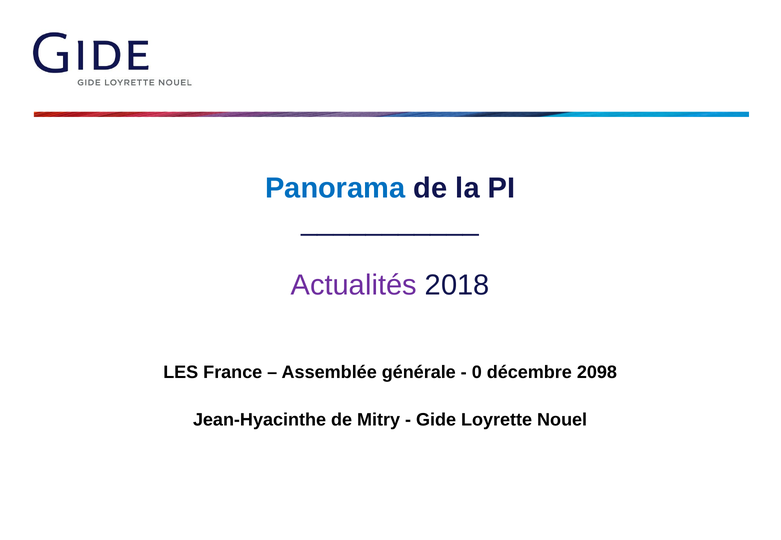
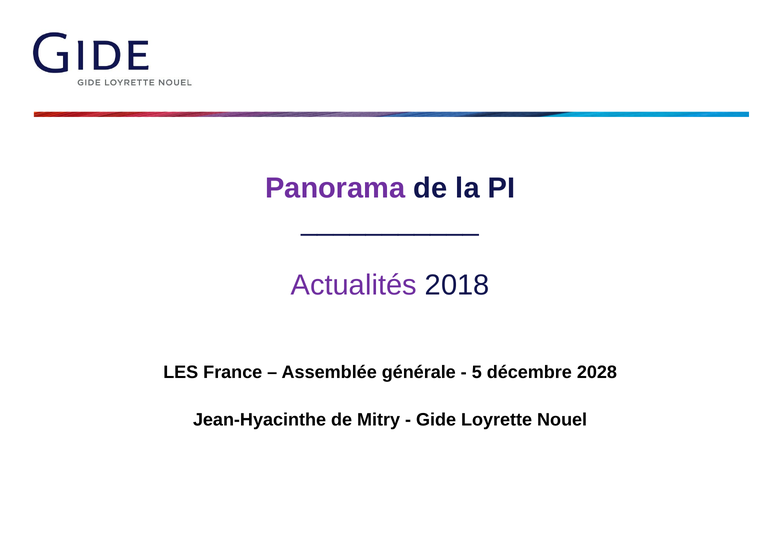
Panorama colour: blue -> purple (335, 188)
0: 0 -> 5 (477, 373)
2098: 2098 -> 2028 (597, 373)
